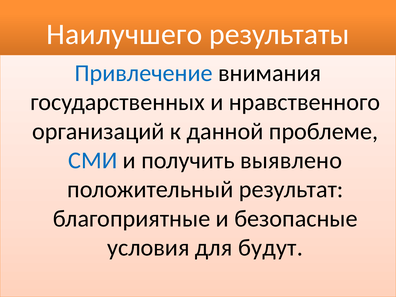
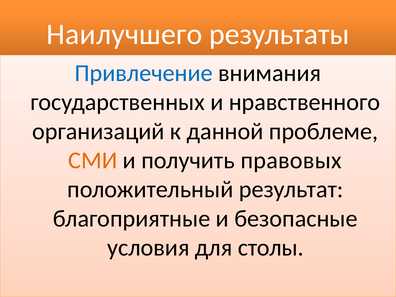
СМИ colour: blue -> orange (93, 160)
выявлено: выявлено -> правовых (291, 160)
будут: будут -> столы (271, 248)
